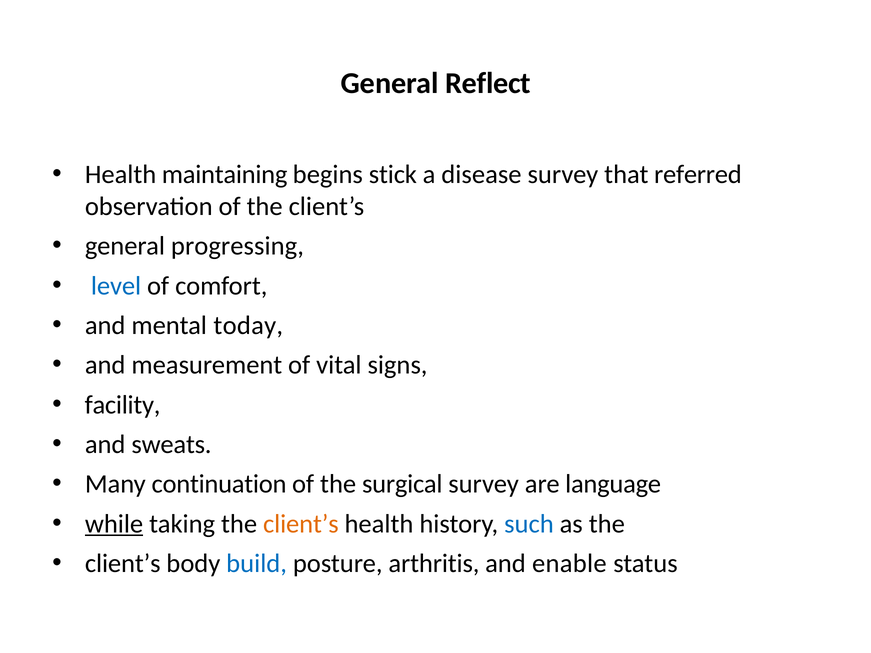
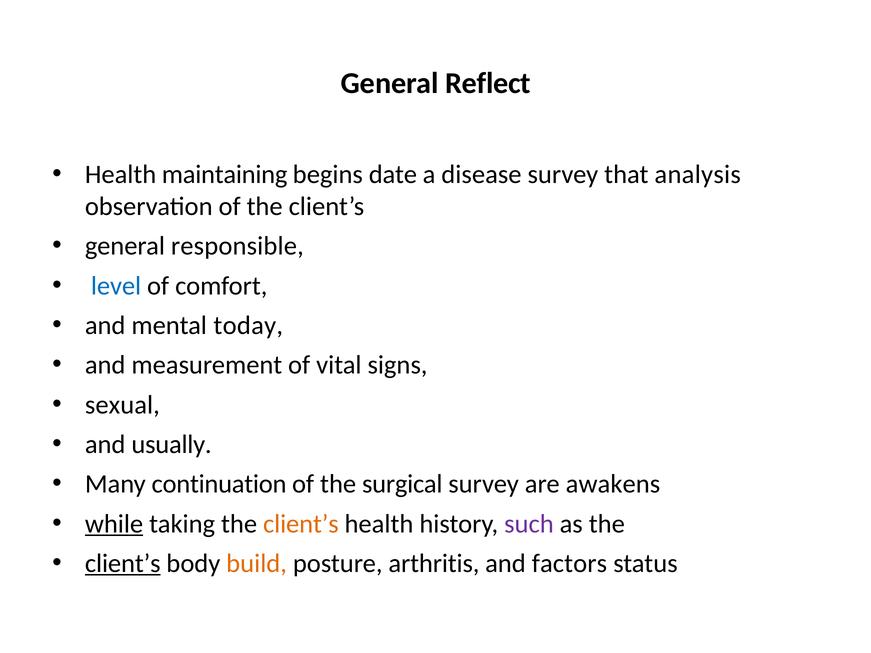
stick: stick -> date (393, 175)
referred: referred -> analysis (698, 175)
progressing: progressing -> responsible (237, 246)
facility: facility -> sexual (122, 405)
sweats: sweats -> usually (172, 445)
language: language -> awakens (613, 484)
such colour: blue -> purple (529, 524)
client’s underline: none -> present (123, 564)
build colour: blue -> orange (257, 564)
enable: enable -> factors (569, 564)
